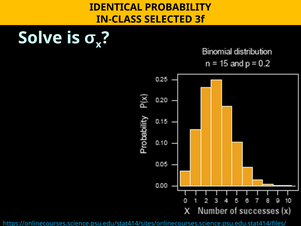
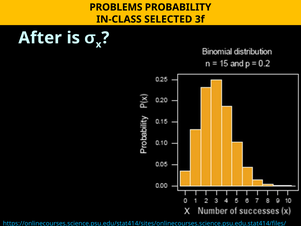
IDENTICAL: IDENTICAL -> PROBLEMS (116, 7)
Solve: Solve -> After (40, 38)
